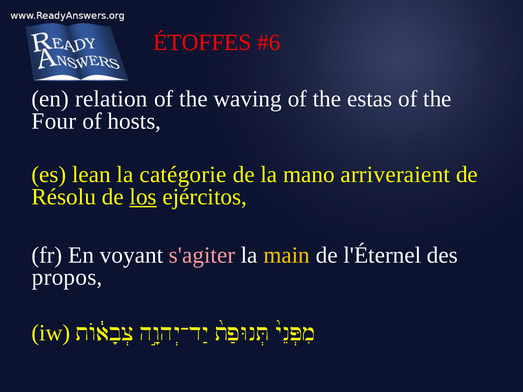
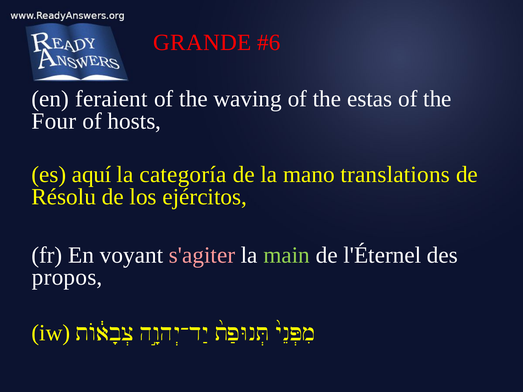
ÉTOFFES: ÉTOFFES -> GRANDE (202, 43)
relation: relation -> feraient (111, 99)
lean: lean -> aquí (92, 175)
catégorie: catégorie -> categoría (183, 175)
arriveraient: arriveraient -> translations (395, 175)
los underline: present -> none (143, 197)
main colour: yellow -> light green (287, 255)
